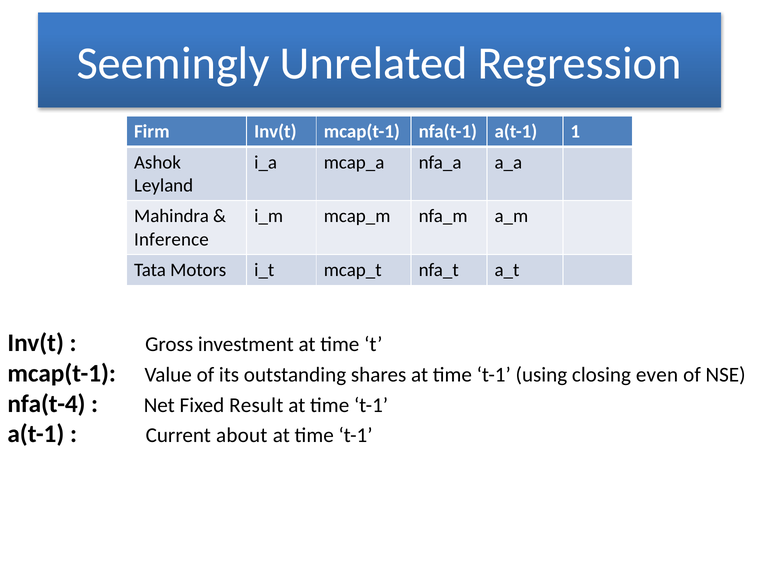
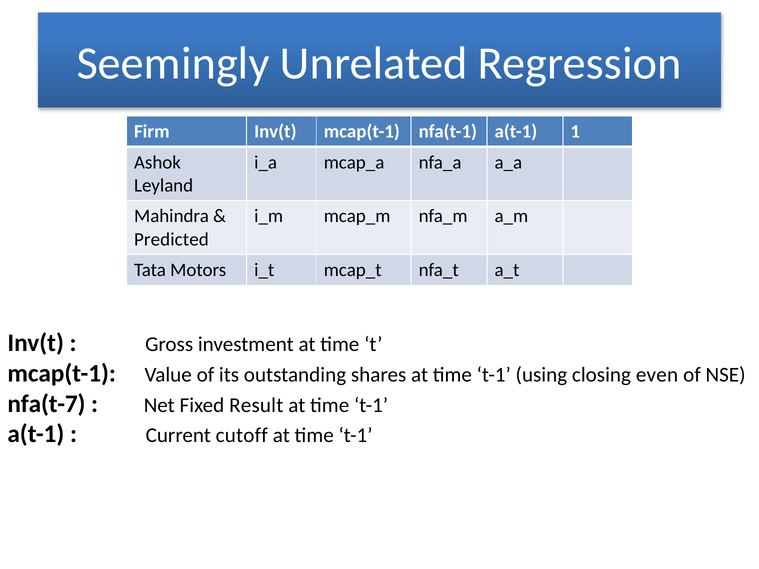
Inference: Inference -> Predicted (171, 239)
nfa(t-4: nfa(t-4 -> nfa(t-7 (46, 404)
about: about -> cutoff (242, 436)
